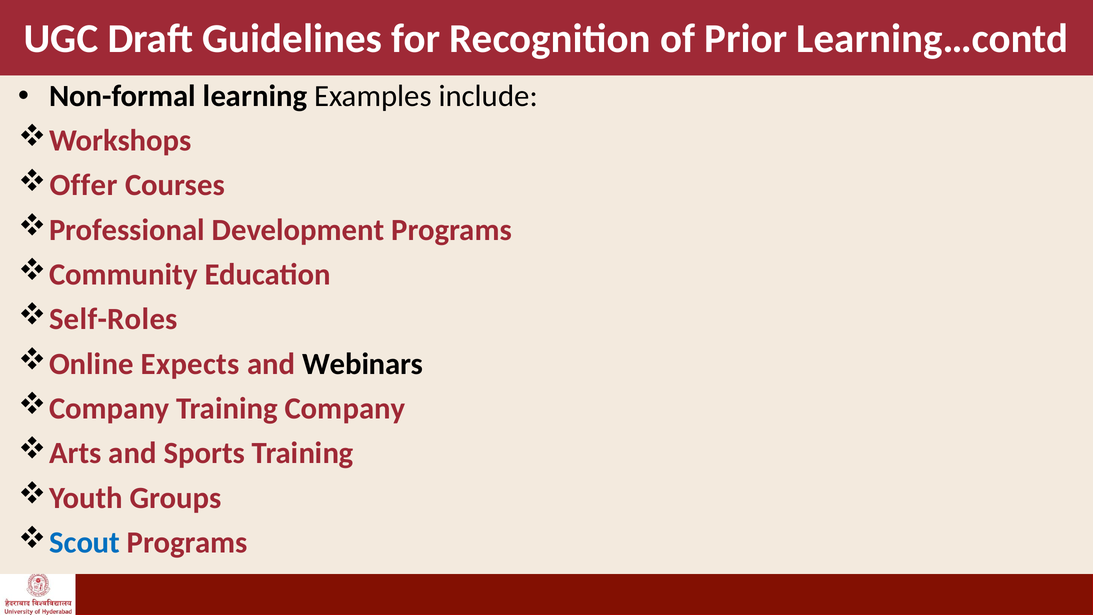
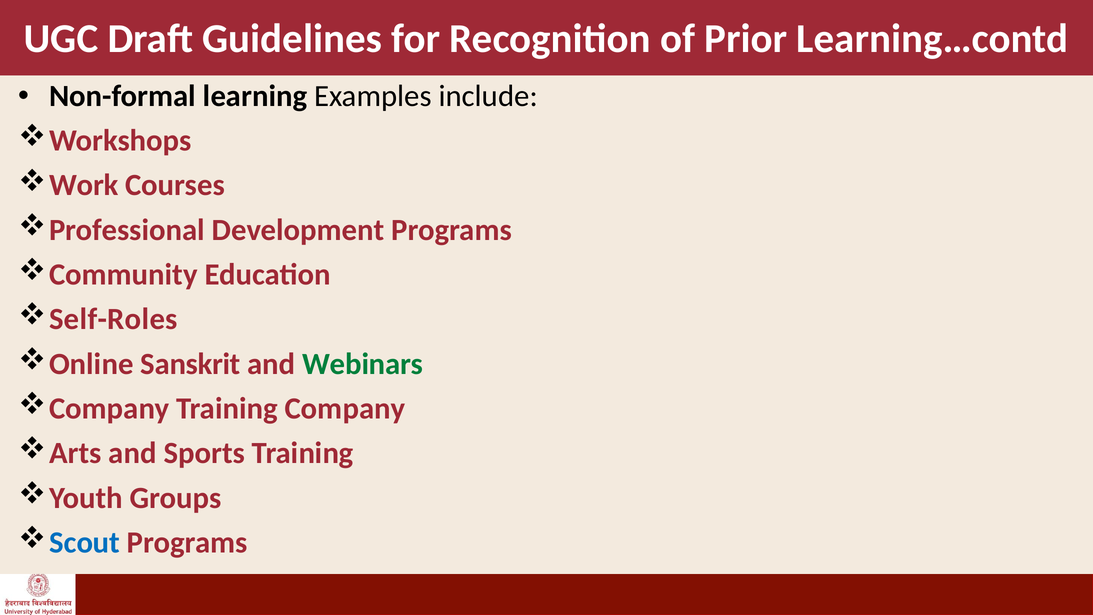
Offer: Offer -> Work (84, 185)
Expects: Expects -> Sanskrit (190, 364)
Webinars colour: black -> green (363, 364)
